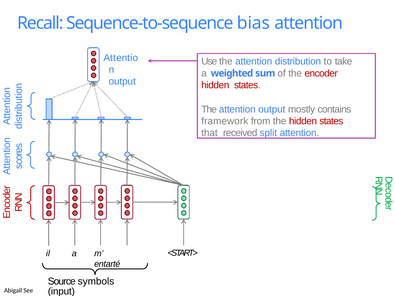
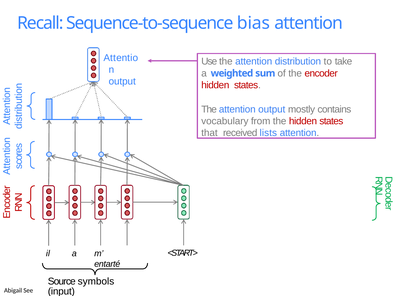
framework: framework -> vocabulary (225, 121)
split: split -> lists (268, 133)
